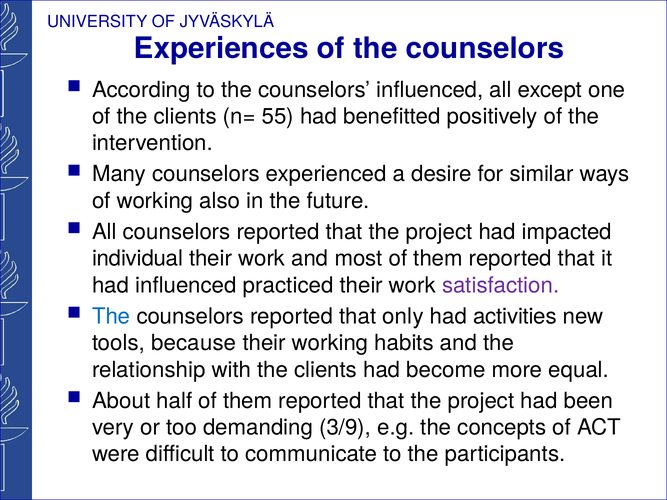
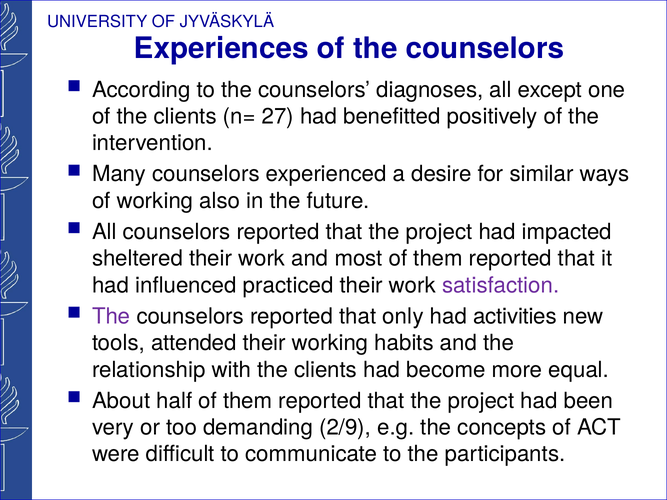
counselors influenced: influenced -> diagnoses (430, 90)
55: 55 -> 27 (278, 116)
individual: individual -> sheltered (138, 259)
The colour: blue -> purple (111, 317)
because: because -> attended (194, 343)
3/9: 3/9 -> 2/9 (345, 428)
